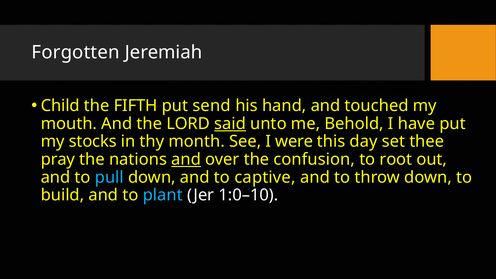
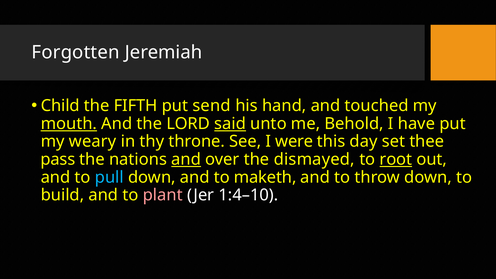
mouth underline: none -> present (69, 124)
stocks: stocks -> weary (93, 141)
month: month -> throne (197, 141)
pray: pray -> pass (58, 159)
confusion: confusion -> dismayed (314, 159)
root underline: none -> present (396, 159)
captive: captive -> maketh (265, 177)
plant colour: light blue -> pink (163, 195)
1:0–10: 1:0–10 -> 1:4–10 (248, 195)
